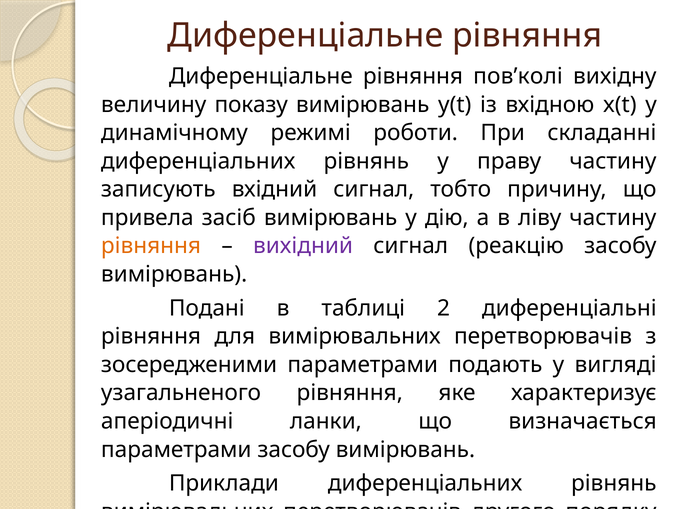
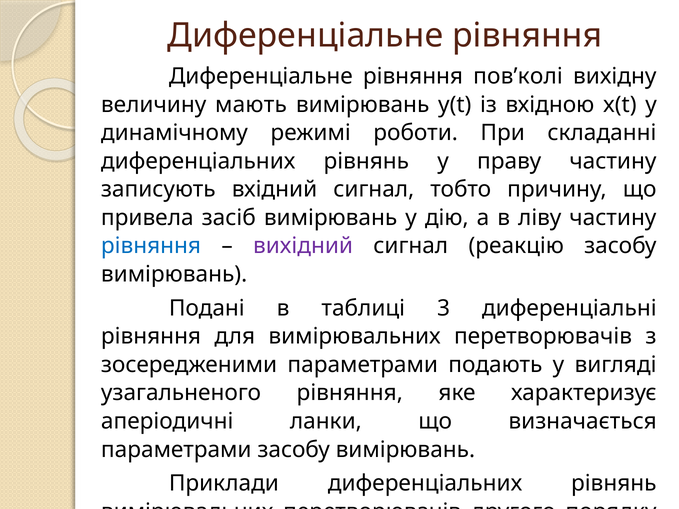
показу: показу -> мають (251, 105)
рівняння colour: orange -> blue (151, 246)
Подані в таблиці 2: 2 -> 3 (444, 308)
